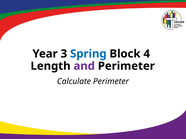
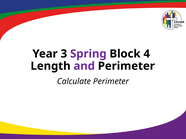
Spring colour: blue -> purple (88, 54)
